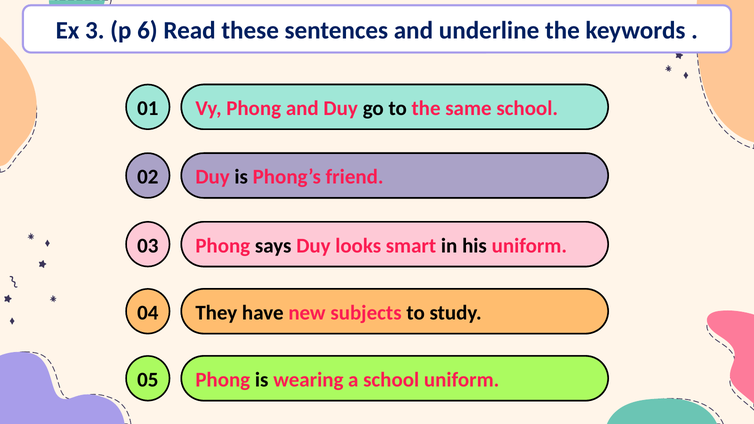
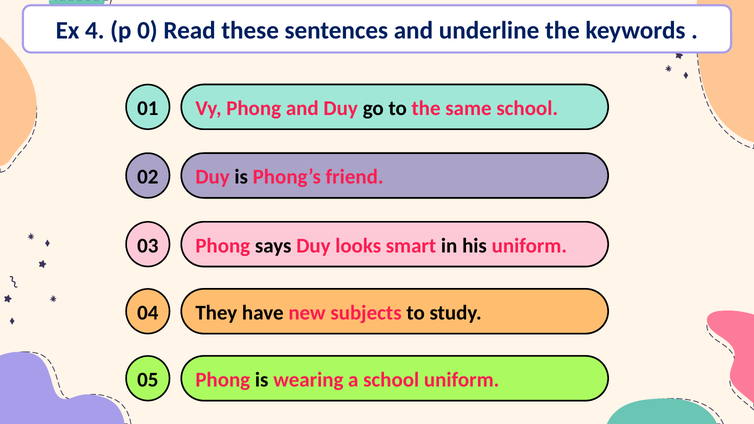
3: 3 -> 4 (95, 31)
6: 6 -> 0 (147, 31)
